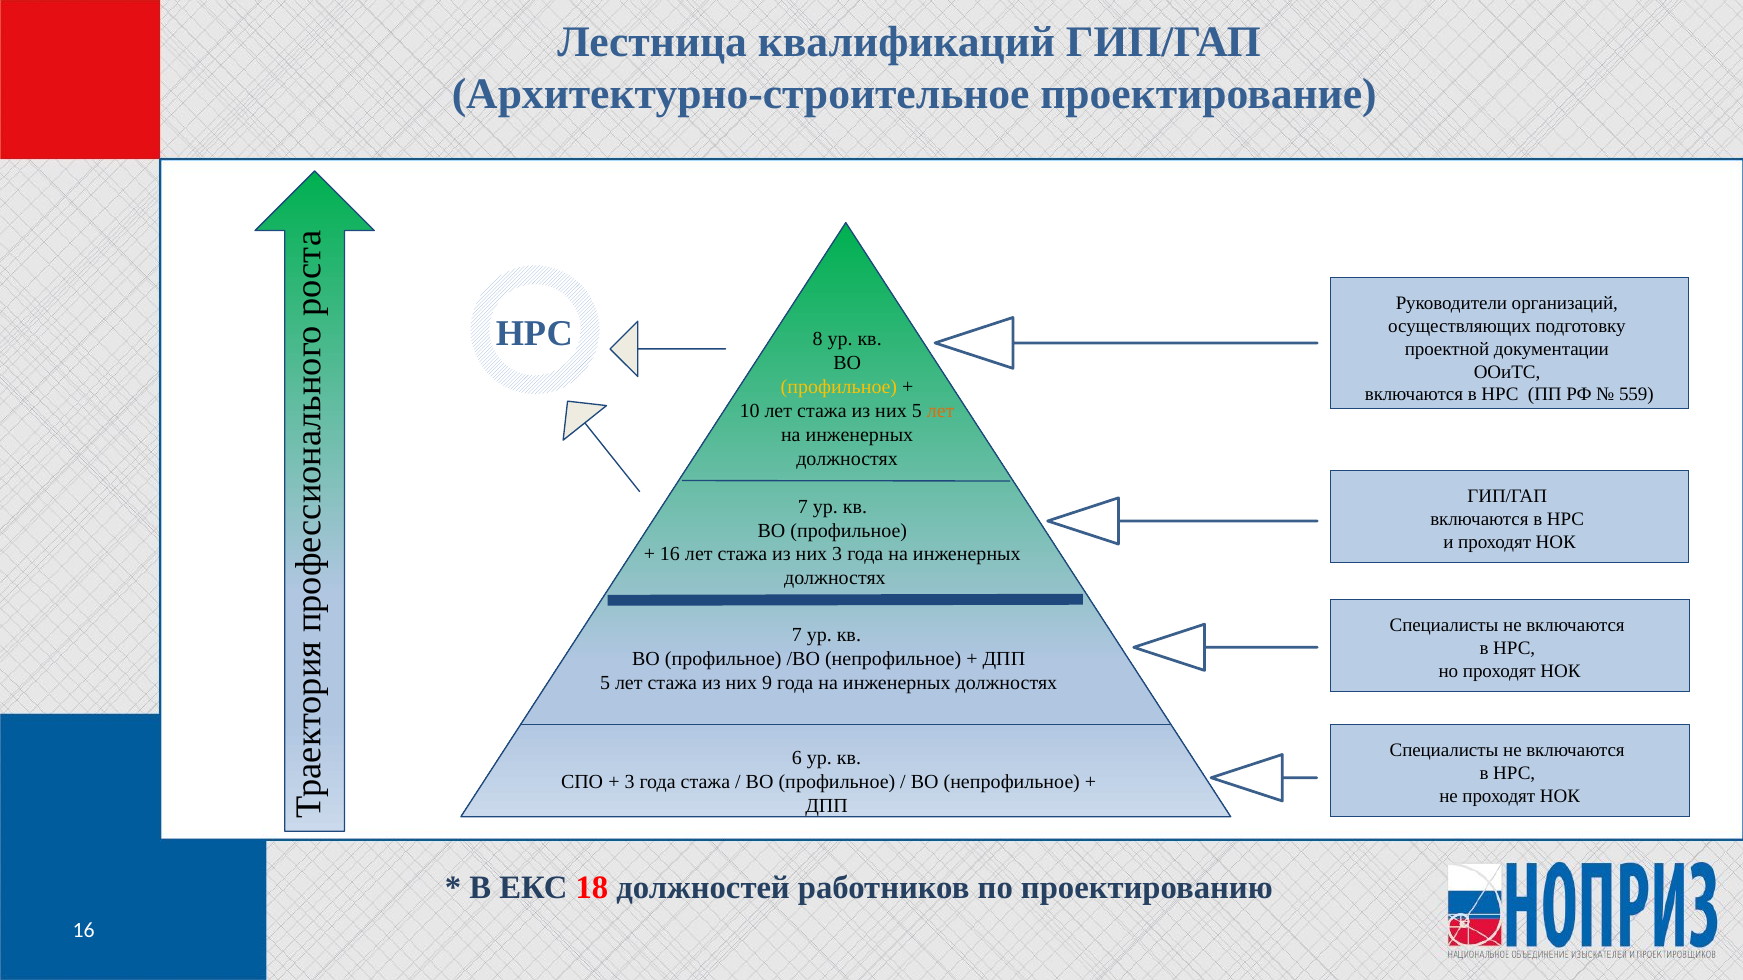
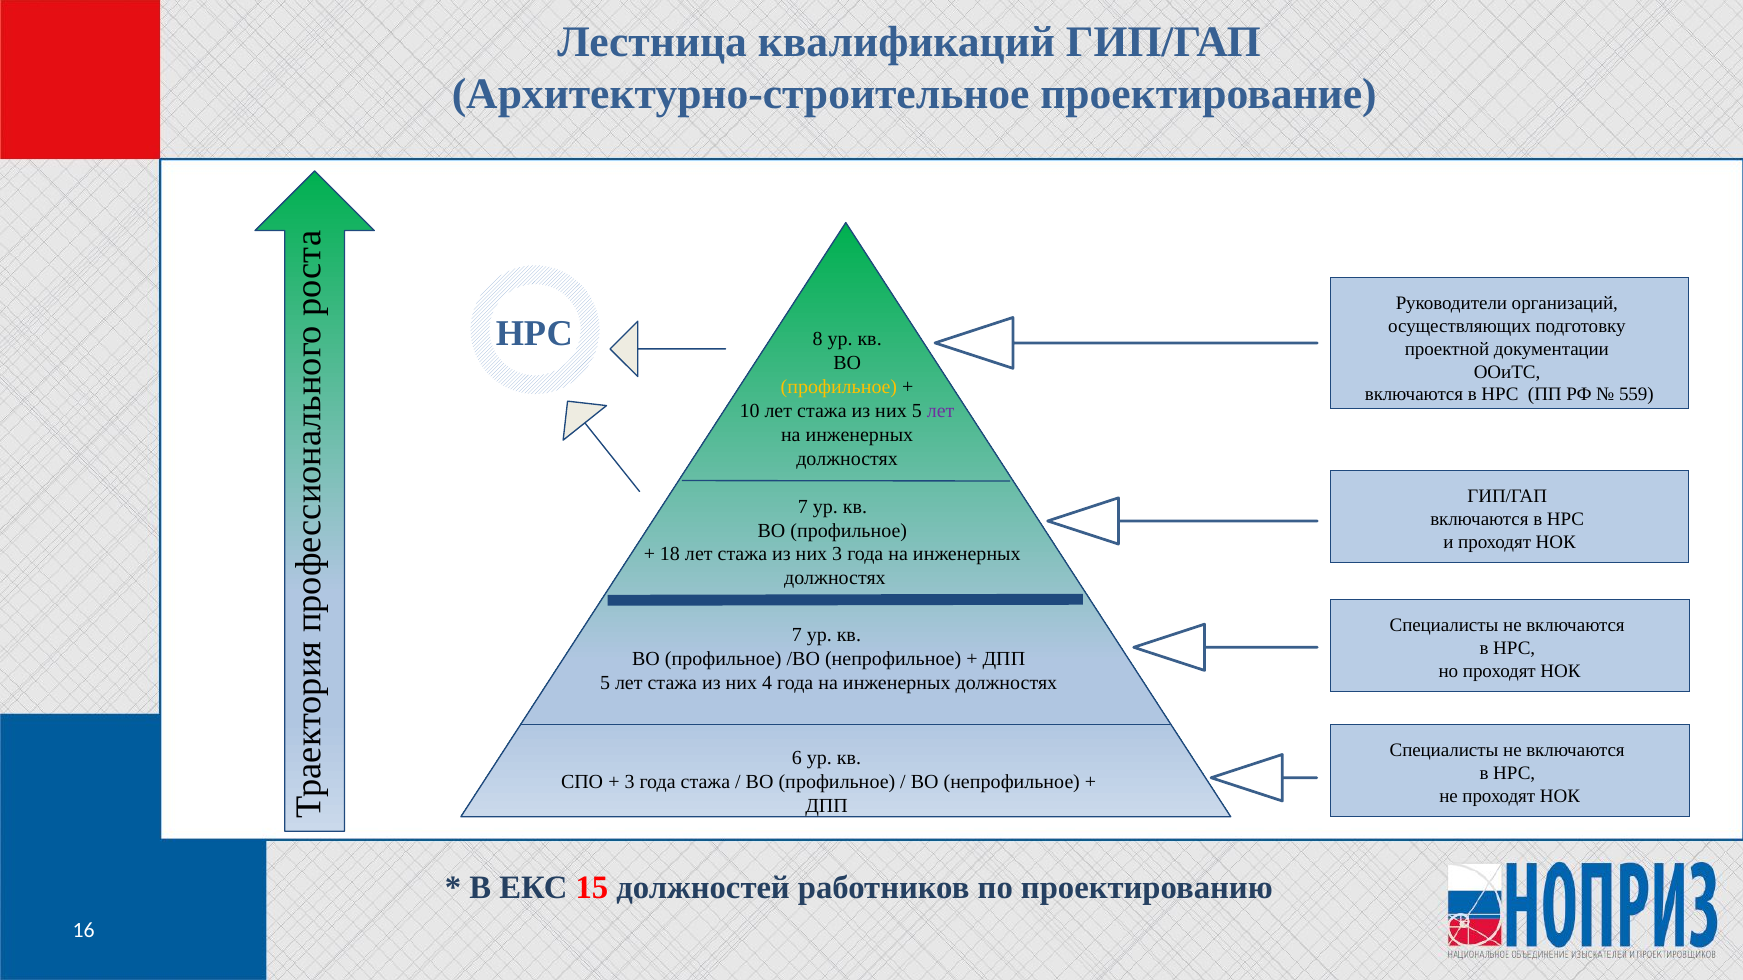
лет colour: orange -> purple (941, 411)
16: 16 -> 18 (670, 555)
9: 9 -> 4 (767, 683)
18: 18 -> 15 (592, 888)
